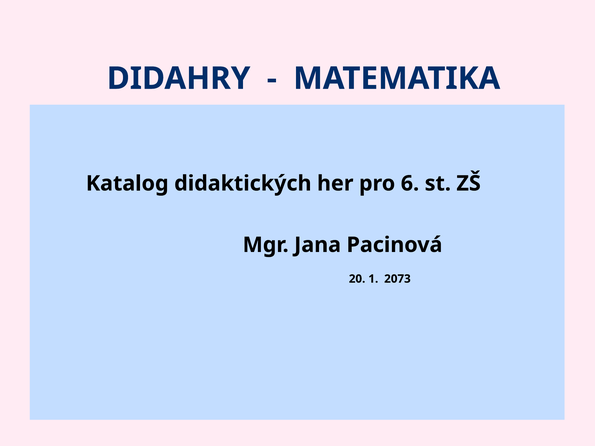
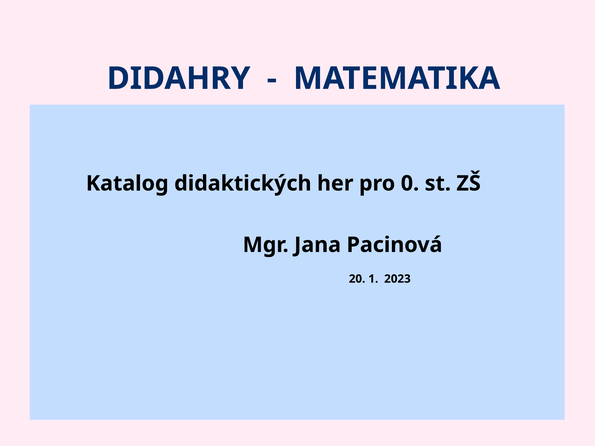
6: 6 -> 0 (410, 184)
2073: 2073 -> 2023 (397, 279)
